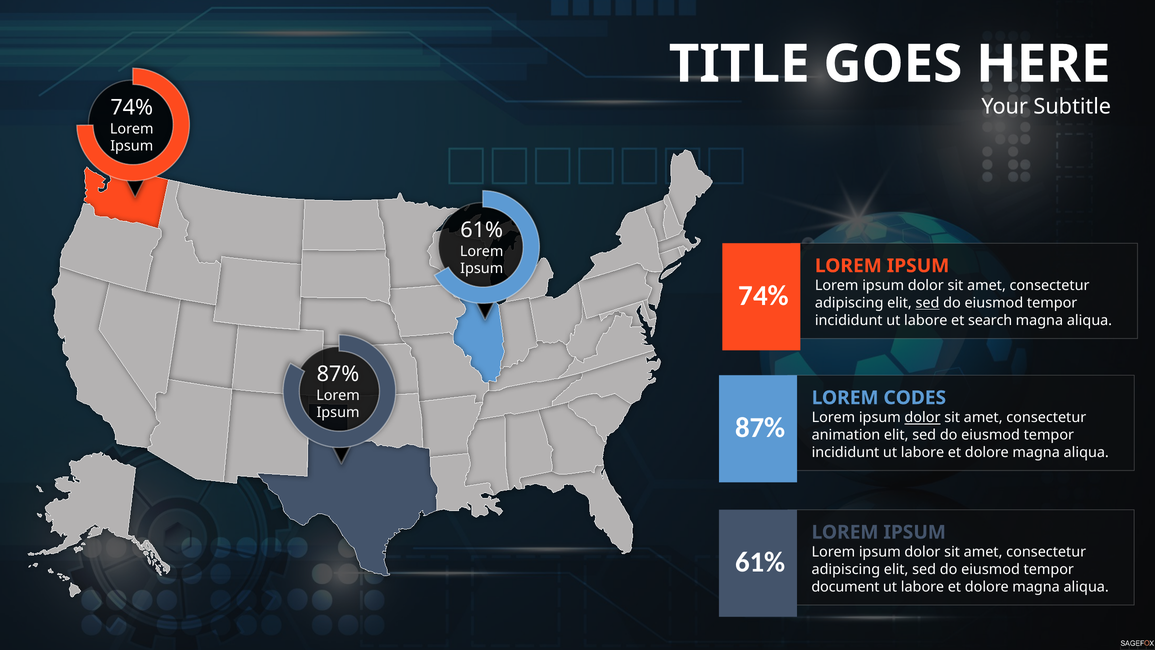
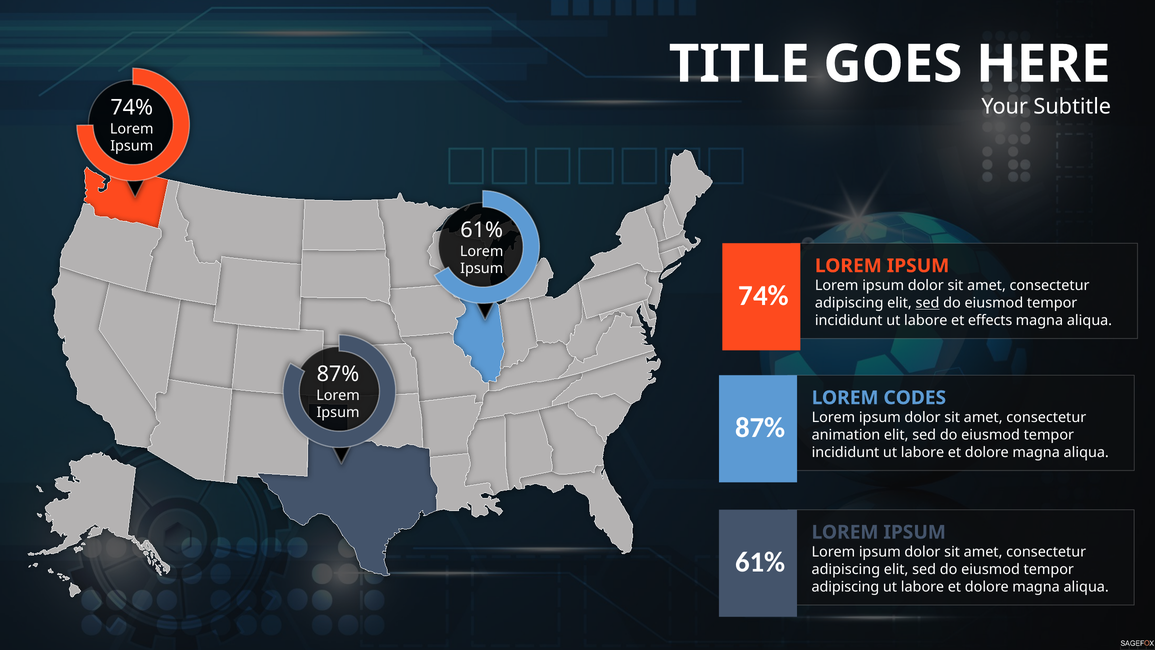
search: search -> effects (990, 320)
dolor underline: present -> none (922, 417)
document: document -> adipiscing (845, 587)
